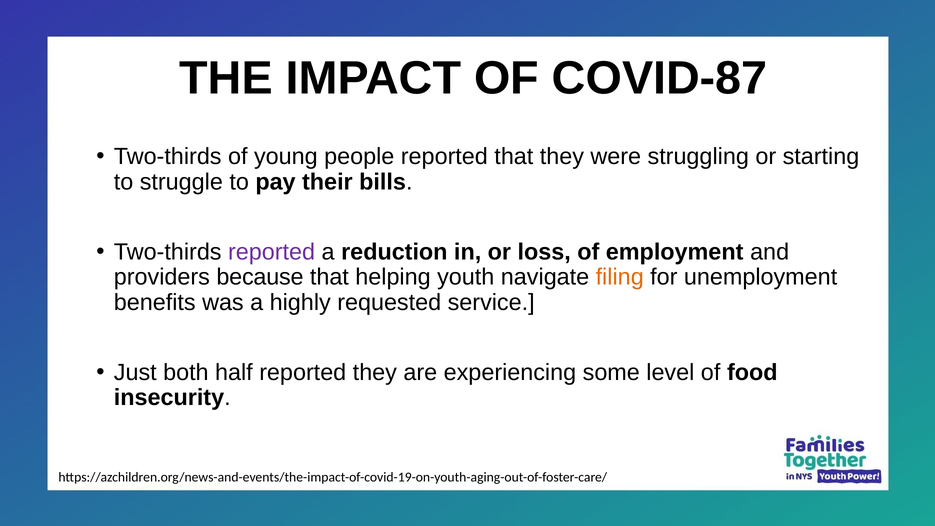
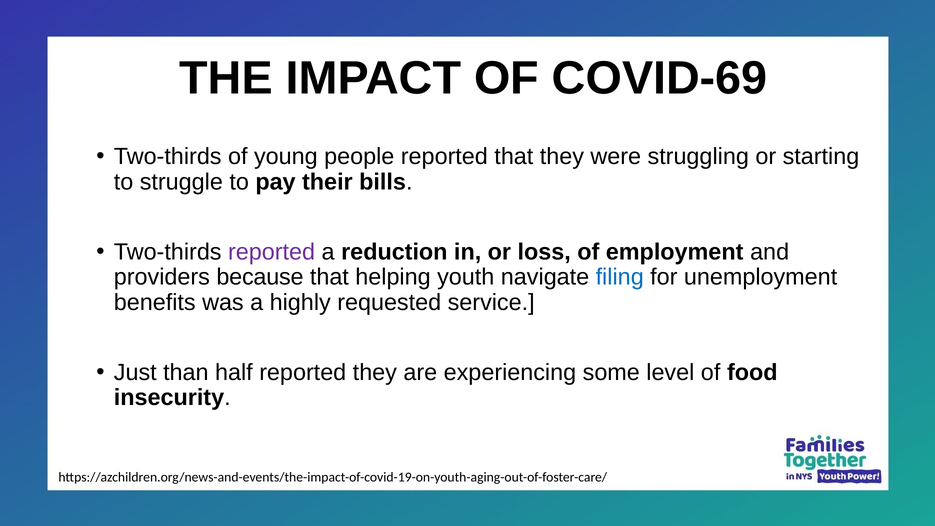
COVID-87: COVID-87 -> COVID-69 (660, 78)
filing colour: orange -> blue (620, 277)
both: both -> than (186, 372)
